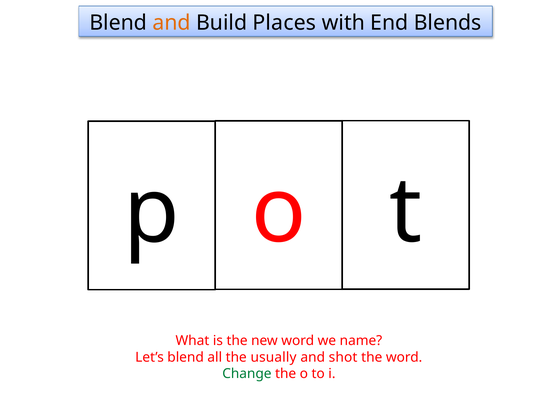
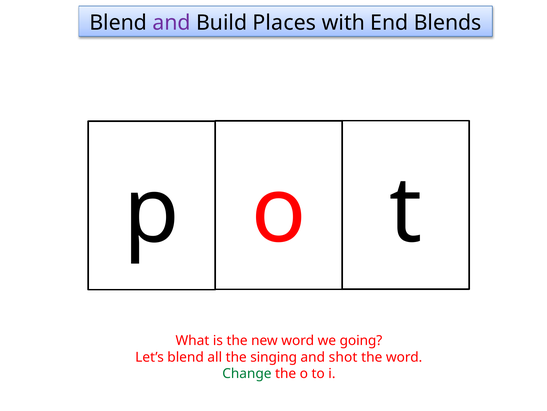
and colour: orange -> purple (172, 23)
name: name -> going (361, 340)
usually: usually -> singing (274, 357)
